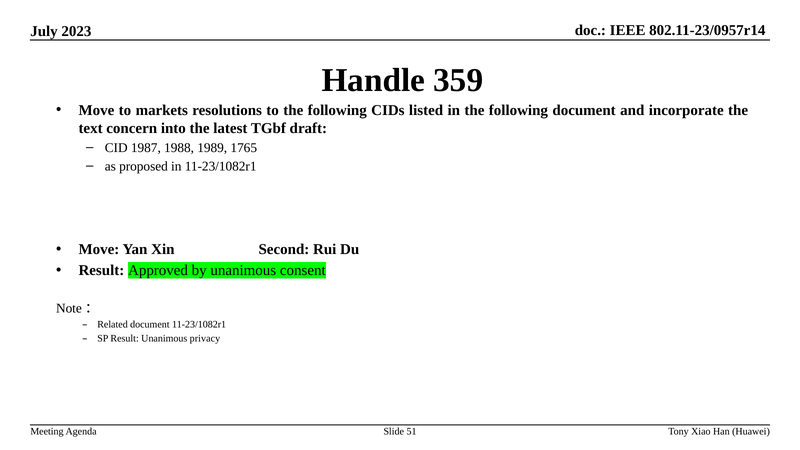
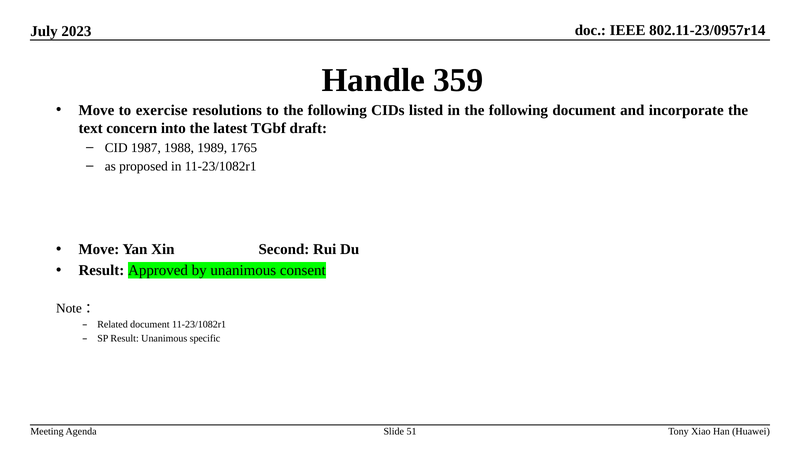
markets: markets -> exercise (162, 110)
privacy: privacy -> specific (205, 338)
